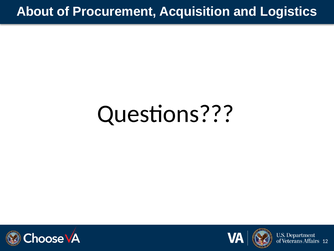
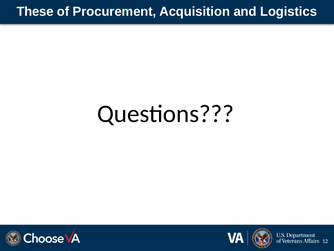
About: About -> These (35, 11)
